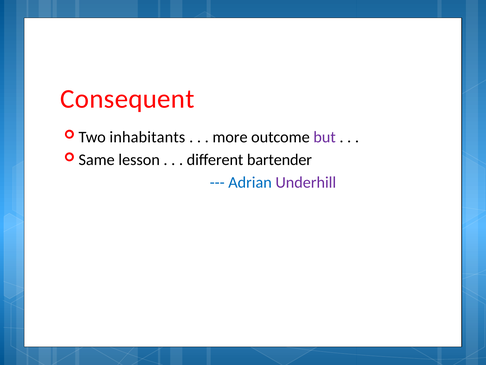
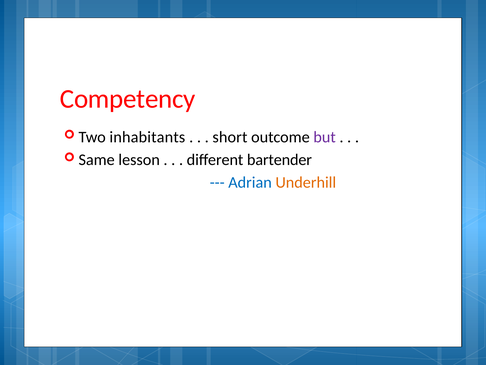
Consequent: Consequent -> Competency (128, 99)
more: more -> short (230, 137)
Underhill colour: purple -> orange (306, 182)
